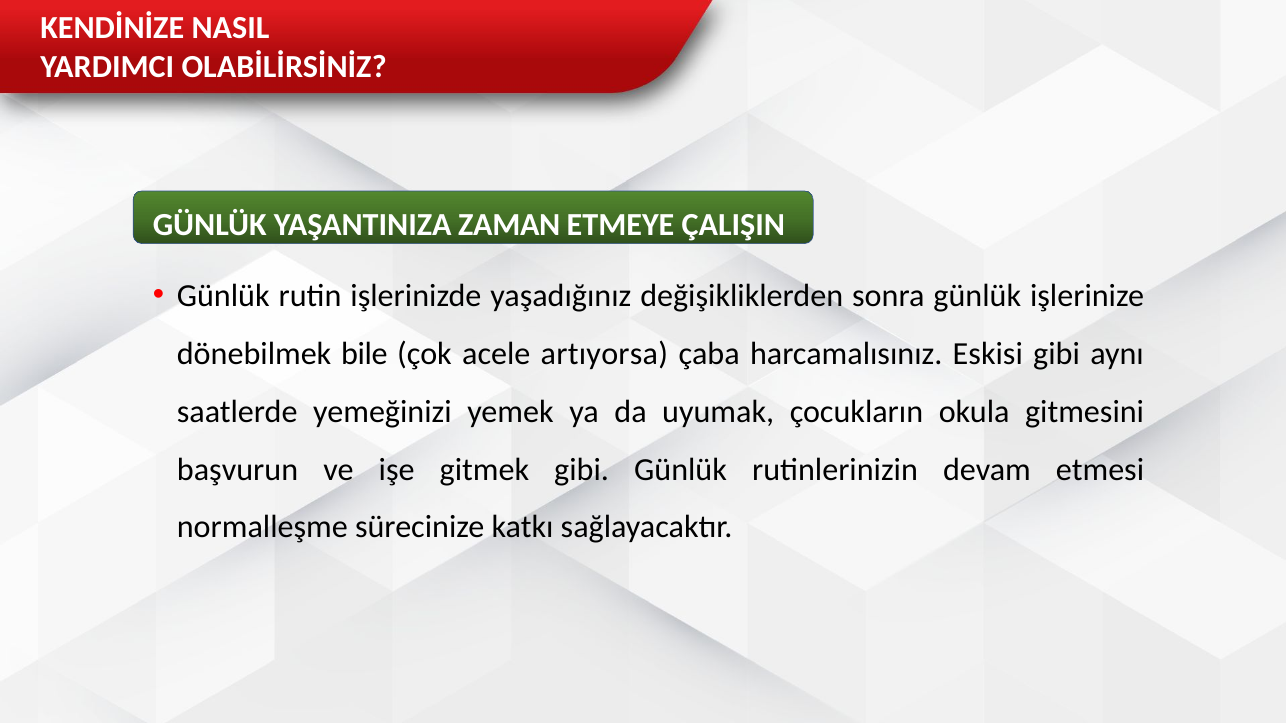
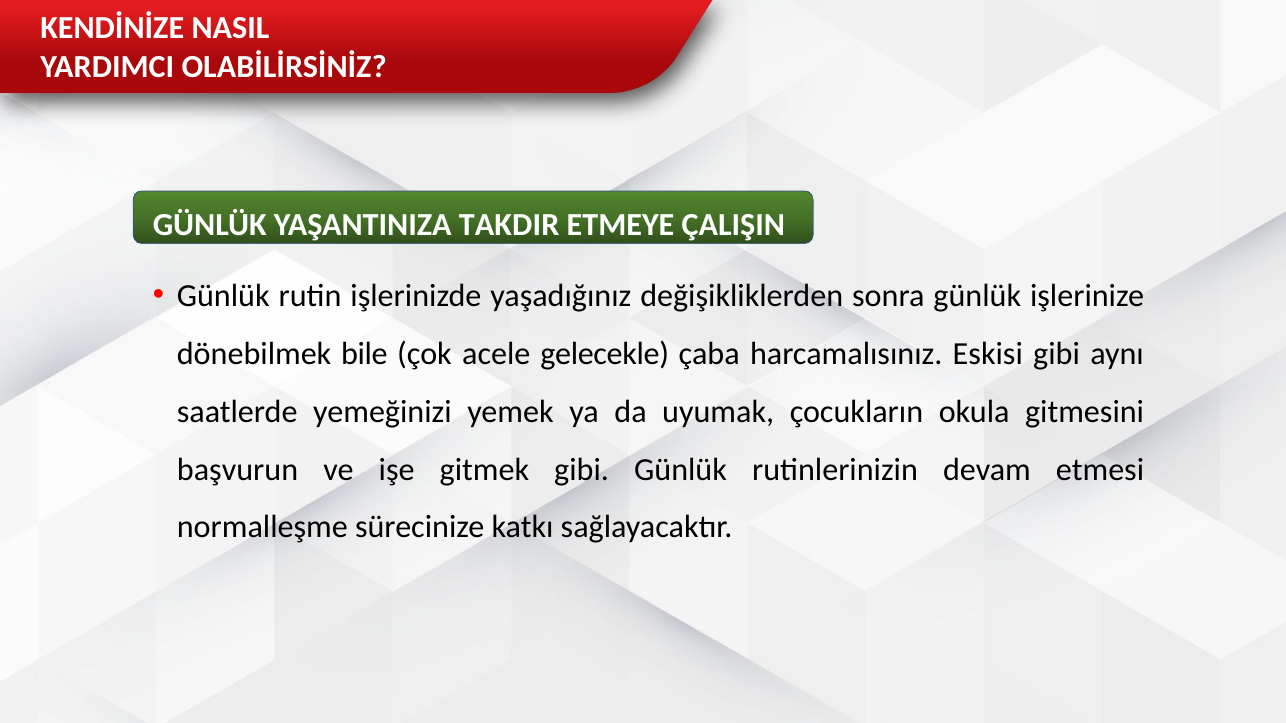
ZAMAN: ZAMAN -> TAKDIR (509, 225)
artıyorsa: artıyorsa -> gelecekle (605, 354)
